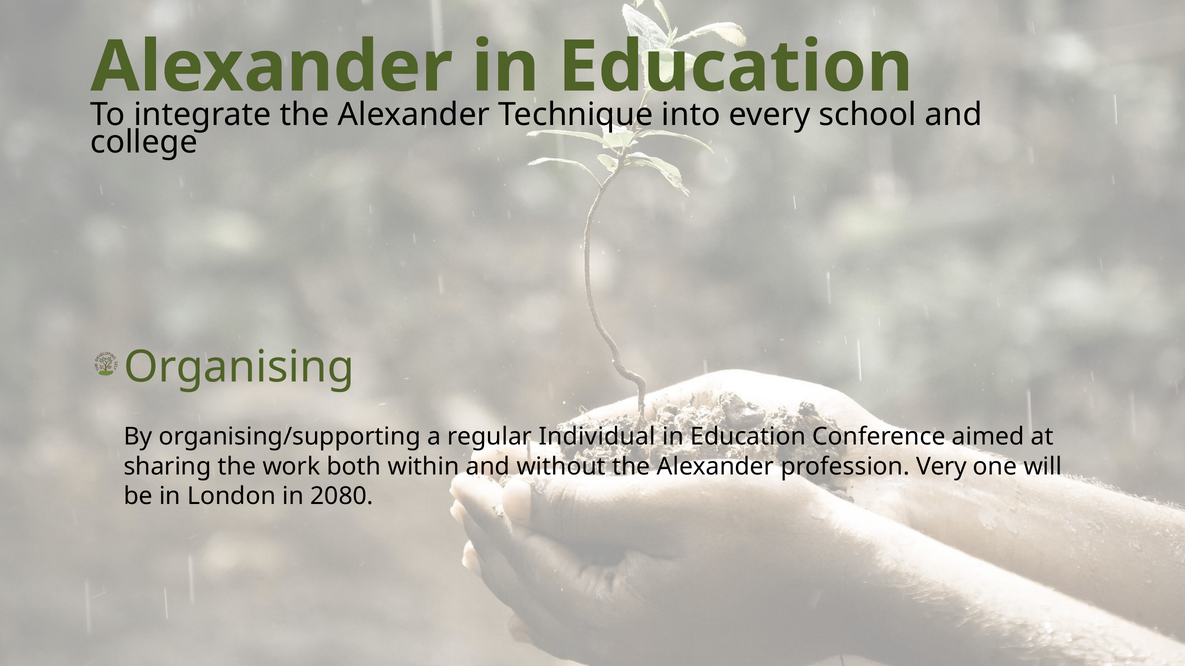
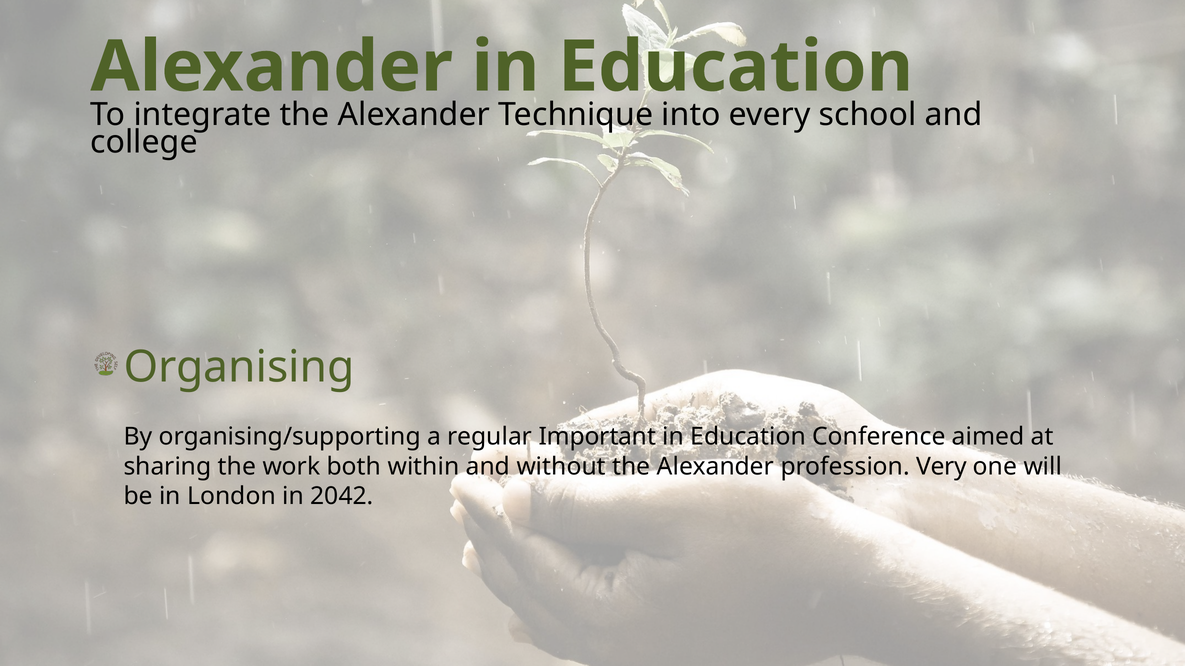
Individual: Individual -> Important (597, 437)
2080: 2080 -> 2042 (342, 496)
